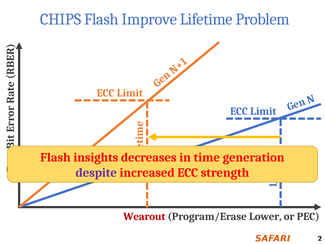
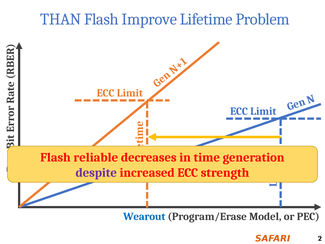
CHIPS: CHIPS -> THAN (61, 19)
insights: insights -> reliable (96, 157)
Wearout colour: red -> blue (144, 216)
Lower: Lower -> Model (265, 216)
